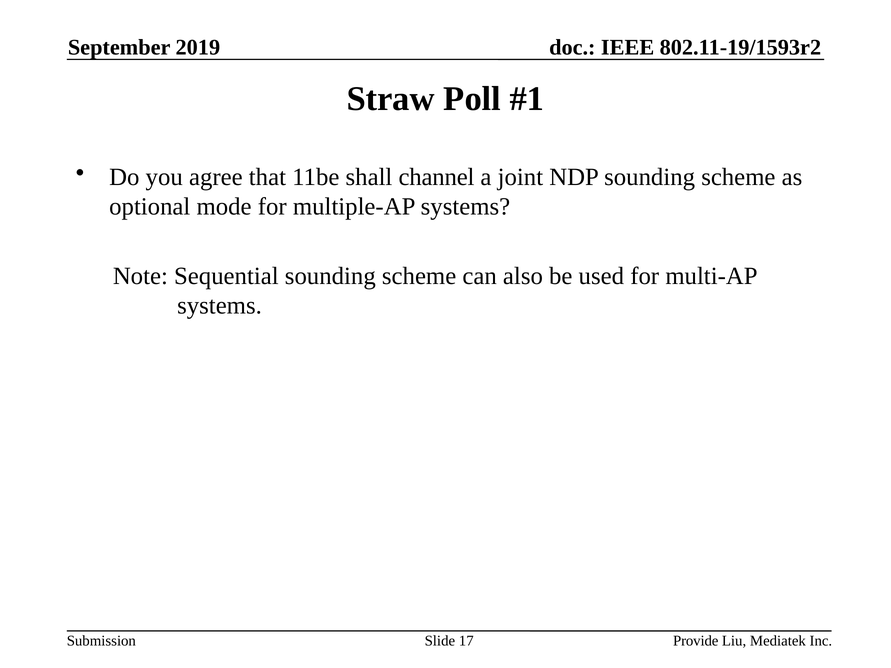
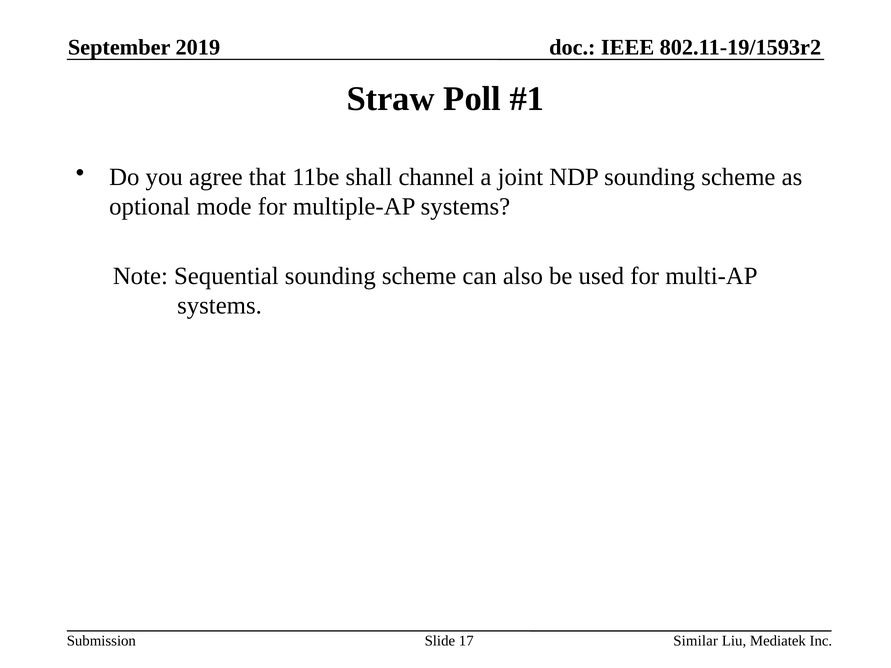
Provide: Provide -> Similar (696, 641)
